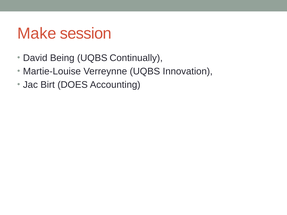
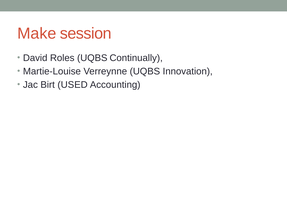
Being: Being -> Roles (62, 58)
DOES: DOES -> USED (73, 85)
